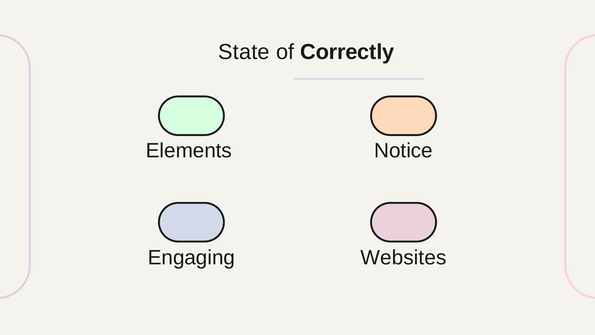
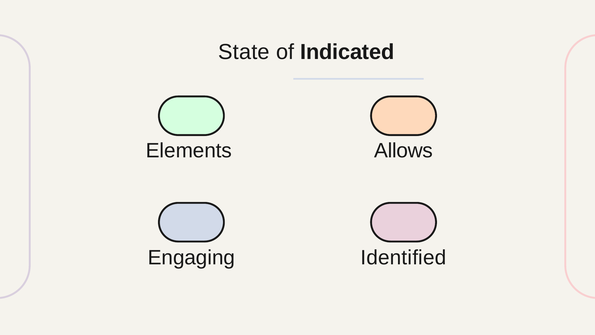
Correctly: Correctly -> Indicated (347, 52)
Notice: Notice -> Allows (404, 151)
Websites: Websites -> Identified (403, 257)
